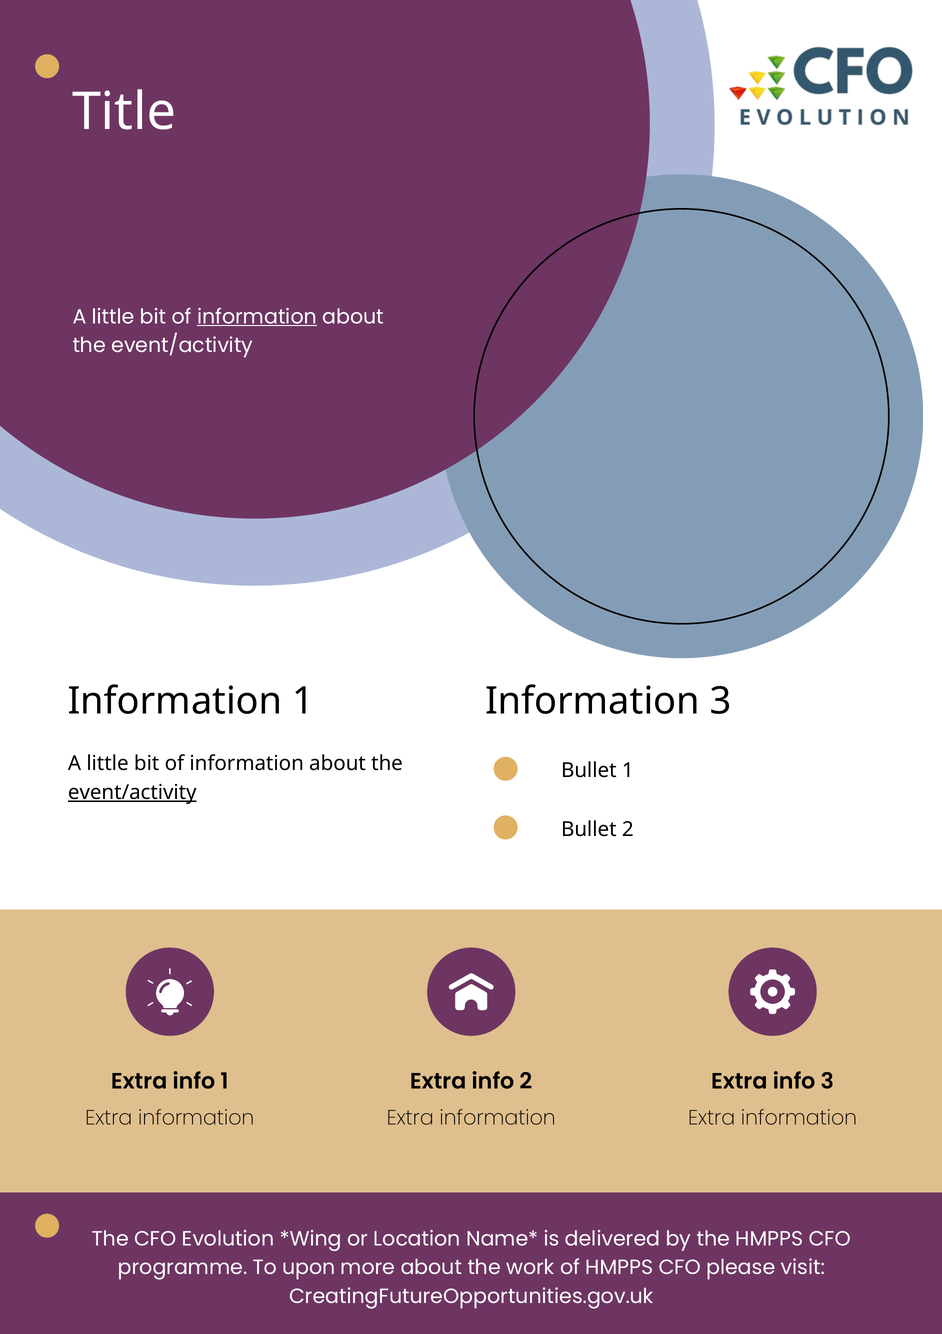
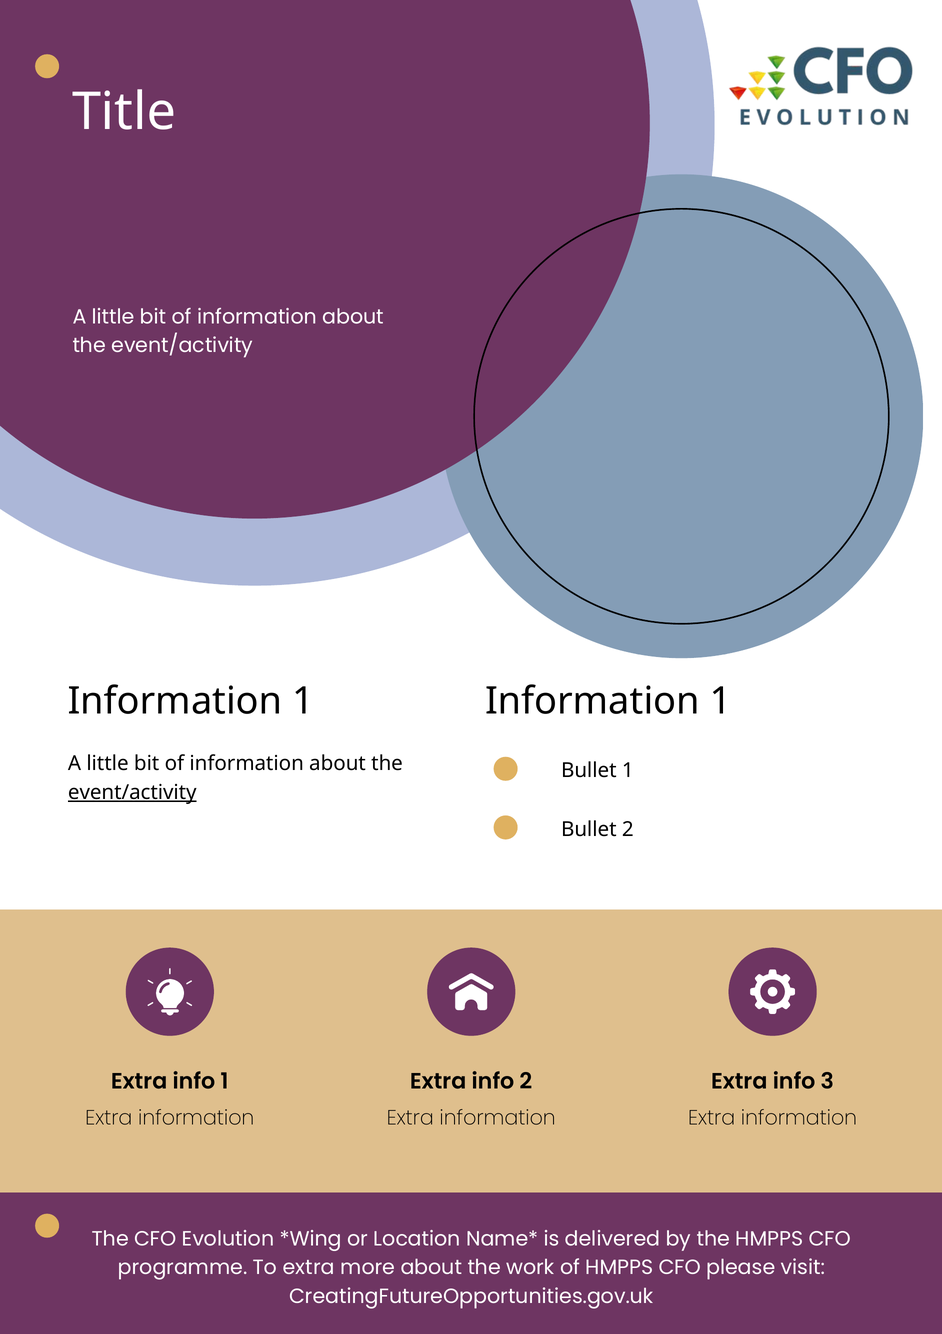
information underline: present -> none (257, 317)
3: 3 -> 1 (721, 701)
To upon: upon -> extra (309, 1267)
